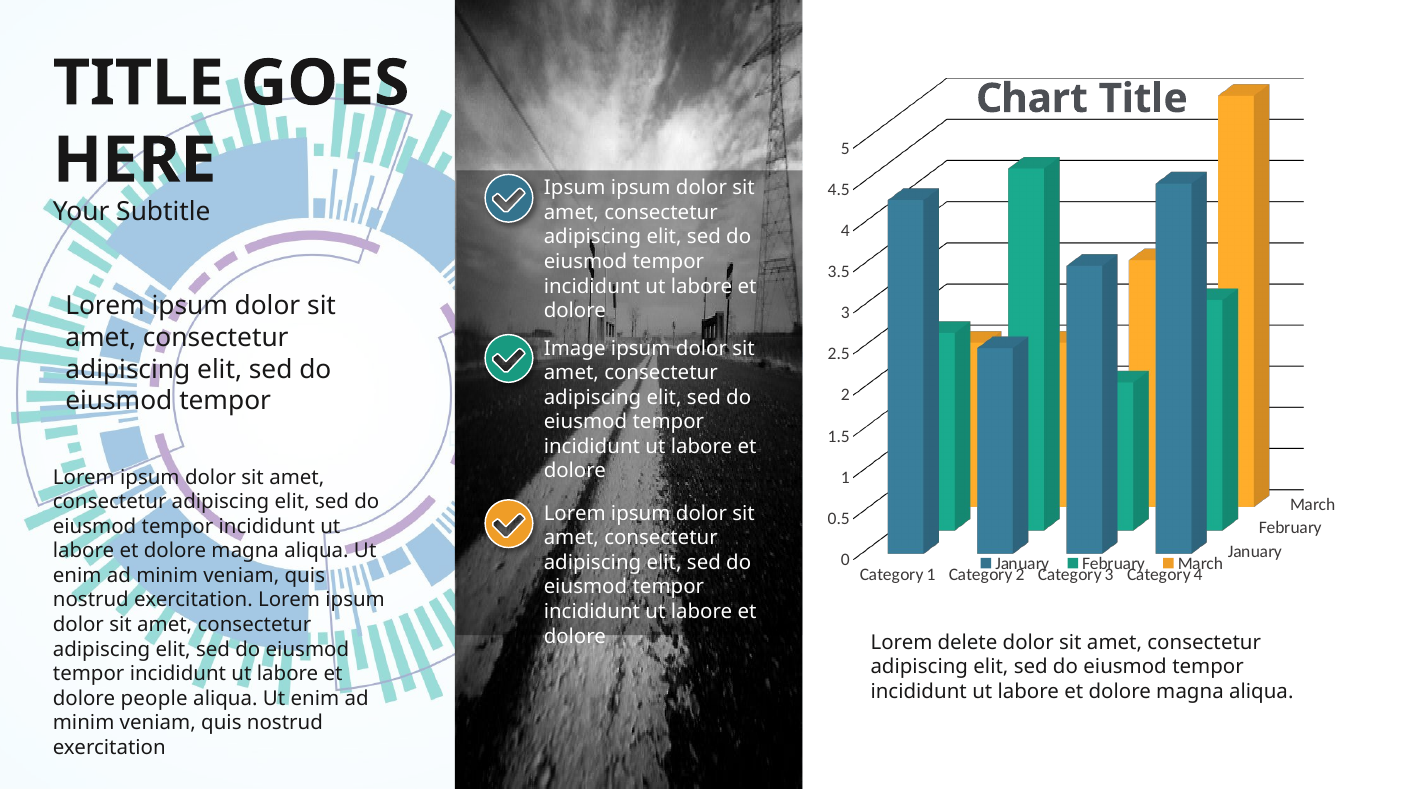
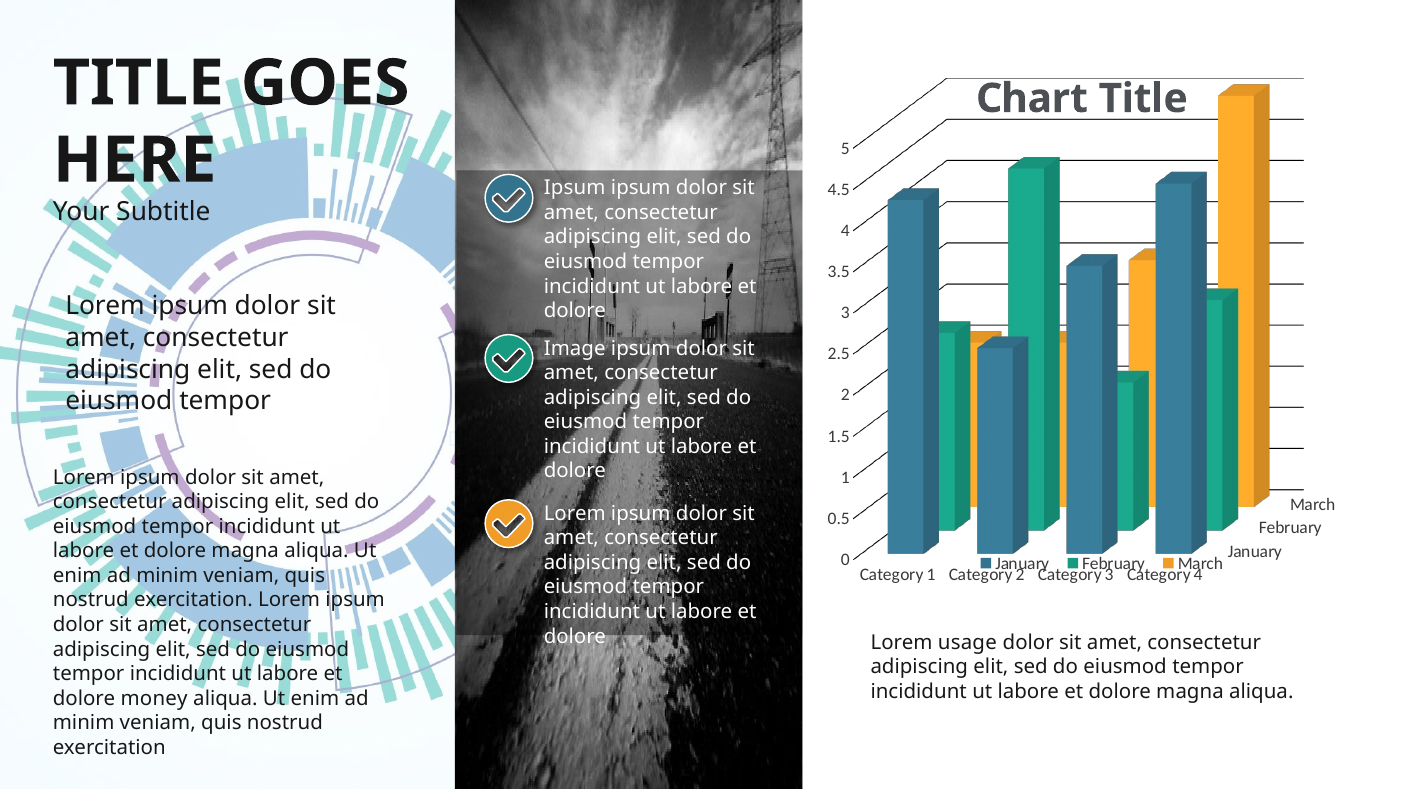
delete: delete -> usage (967, 643)
people: people -> money (154, 699)
